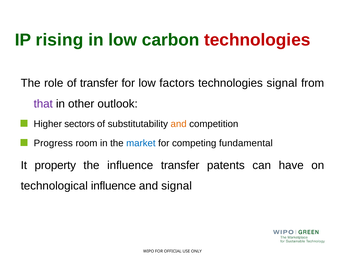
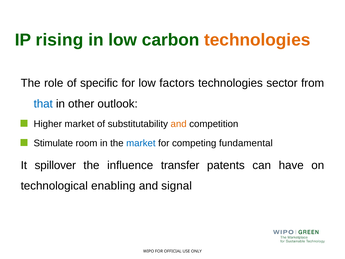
technologies colour: red -> orange (257, 40)
of transfer: transfer -> specific (99, 83)
technologies signal: signal -> sector (282, 83)
that colour: purple -> blue (43, 104)
Higher sectors: sectors -> market (79, 124)
Progress: Progress -> Stimulate (53, 143)
property: property -> spillover (55, 165)
technological influence: influence -> enabling (113, 186)
